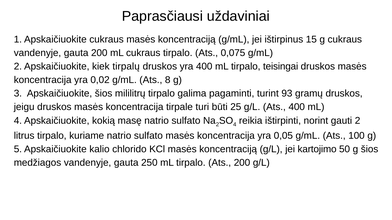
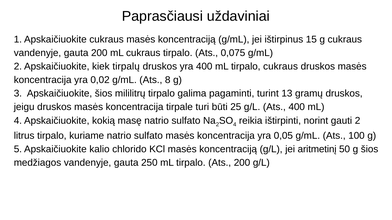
tirpalo teisingai: teisingai -> cukraus (281, 67)
93: 93 -> 13 (287, 94)
kartojimo: kartojimo -> aritmetinį (317, 150)
